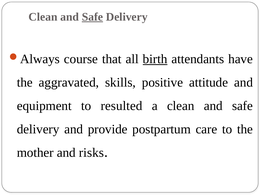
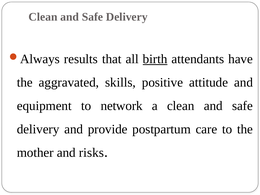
Safe underline: present -> none (92, 17)
course: course -> results (81, 59)
resulted: resulted -> network (122, 106)
